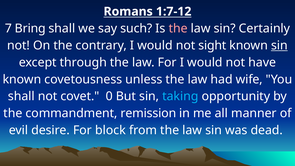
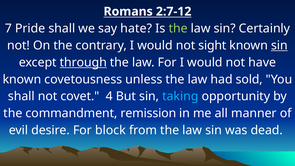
1:7-12: 1:7-12 -> 2:7-12 (174, 12)
Bring: Bring -> Pride (30, 28)
such: such -> hate (136, 28)
the colour: pink -> light green (178, 28)
through underline: none -> present (83, 62)
wife: wife -> sold (249, 79)
0: 0 -> 4 (109, 96)
